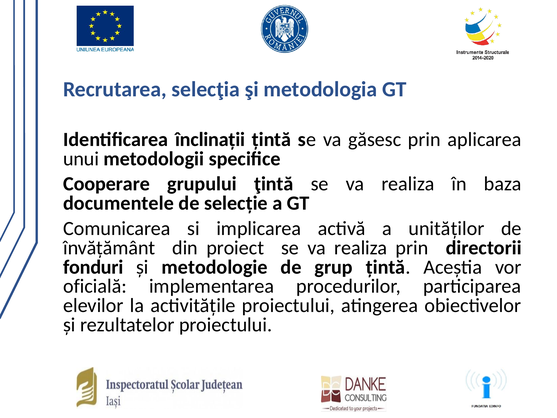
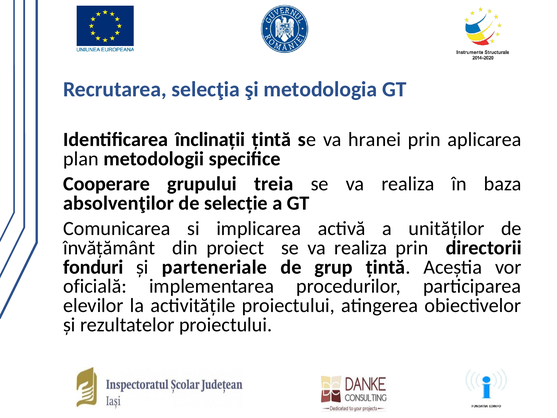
găsesc: găsesc -> hranei (375, 139)
unui: unui -> plan (81, 159)
ţintă: ţintă -> treia (274, 184)
documentele: documentele -> absolvenţilor (119, 203)
metodologie: metodologie -> parteneriale (214, 267)
